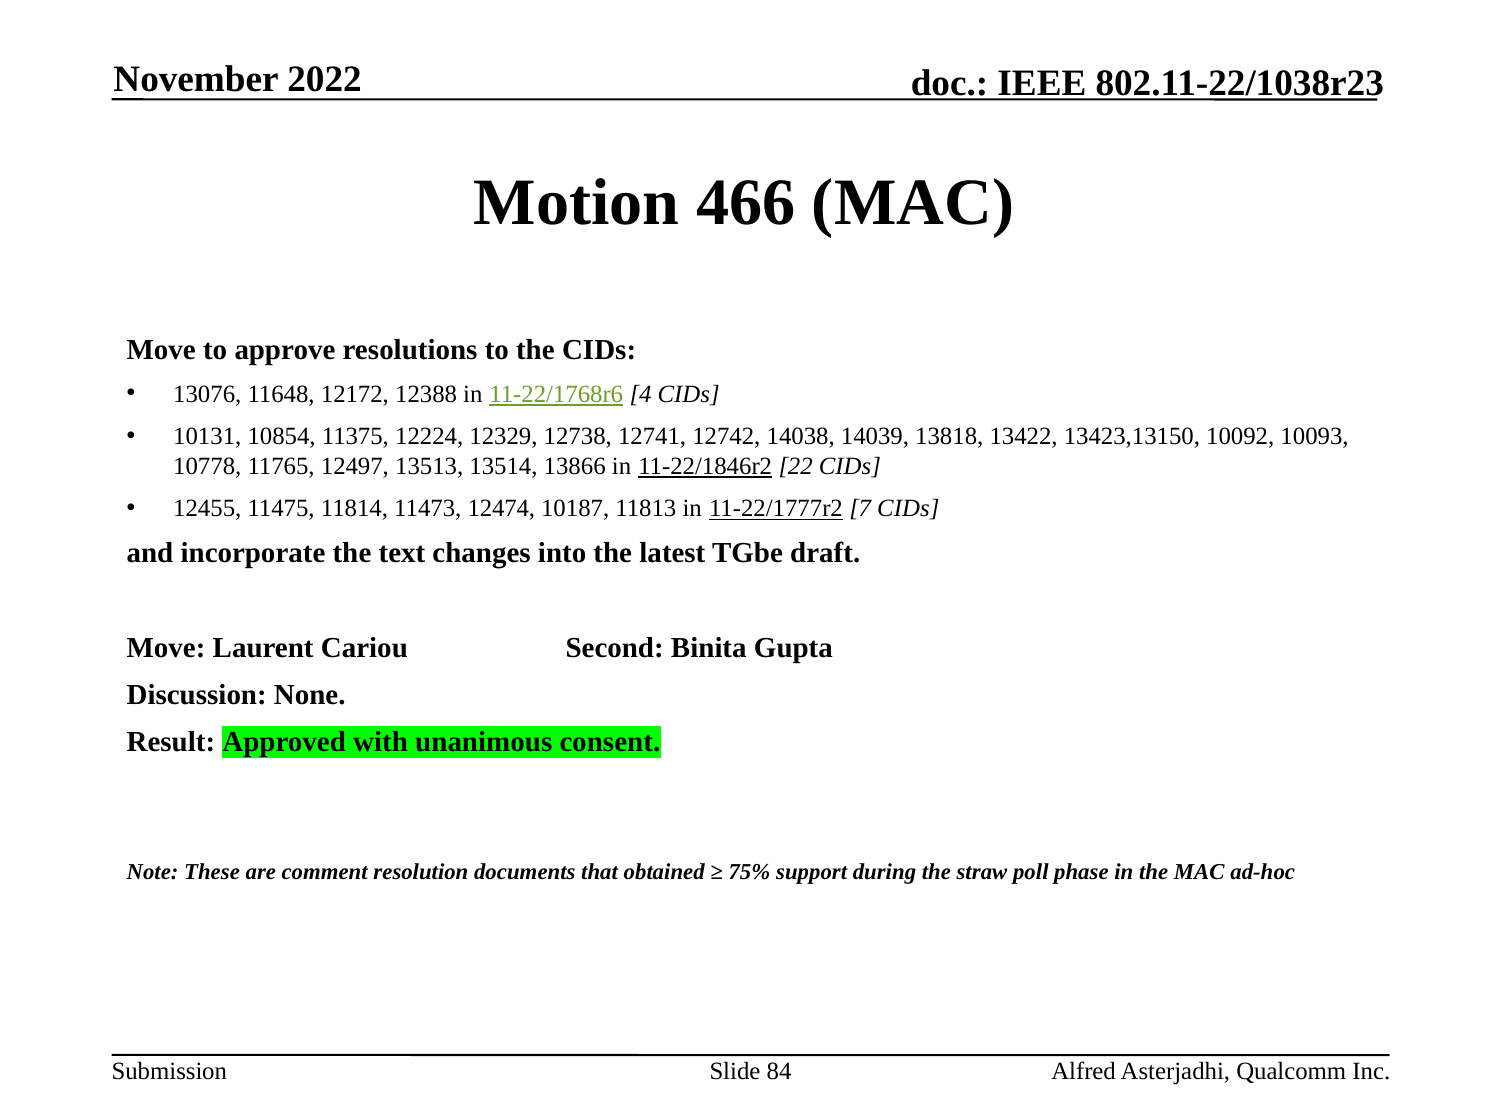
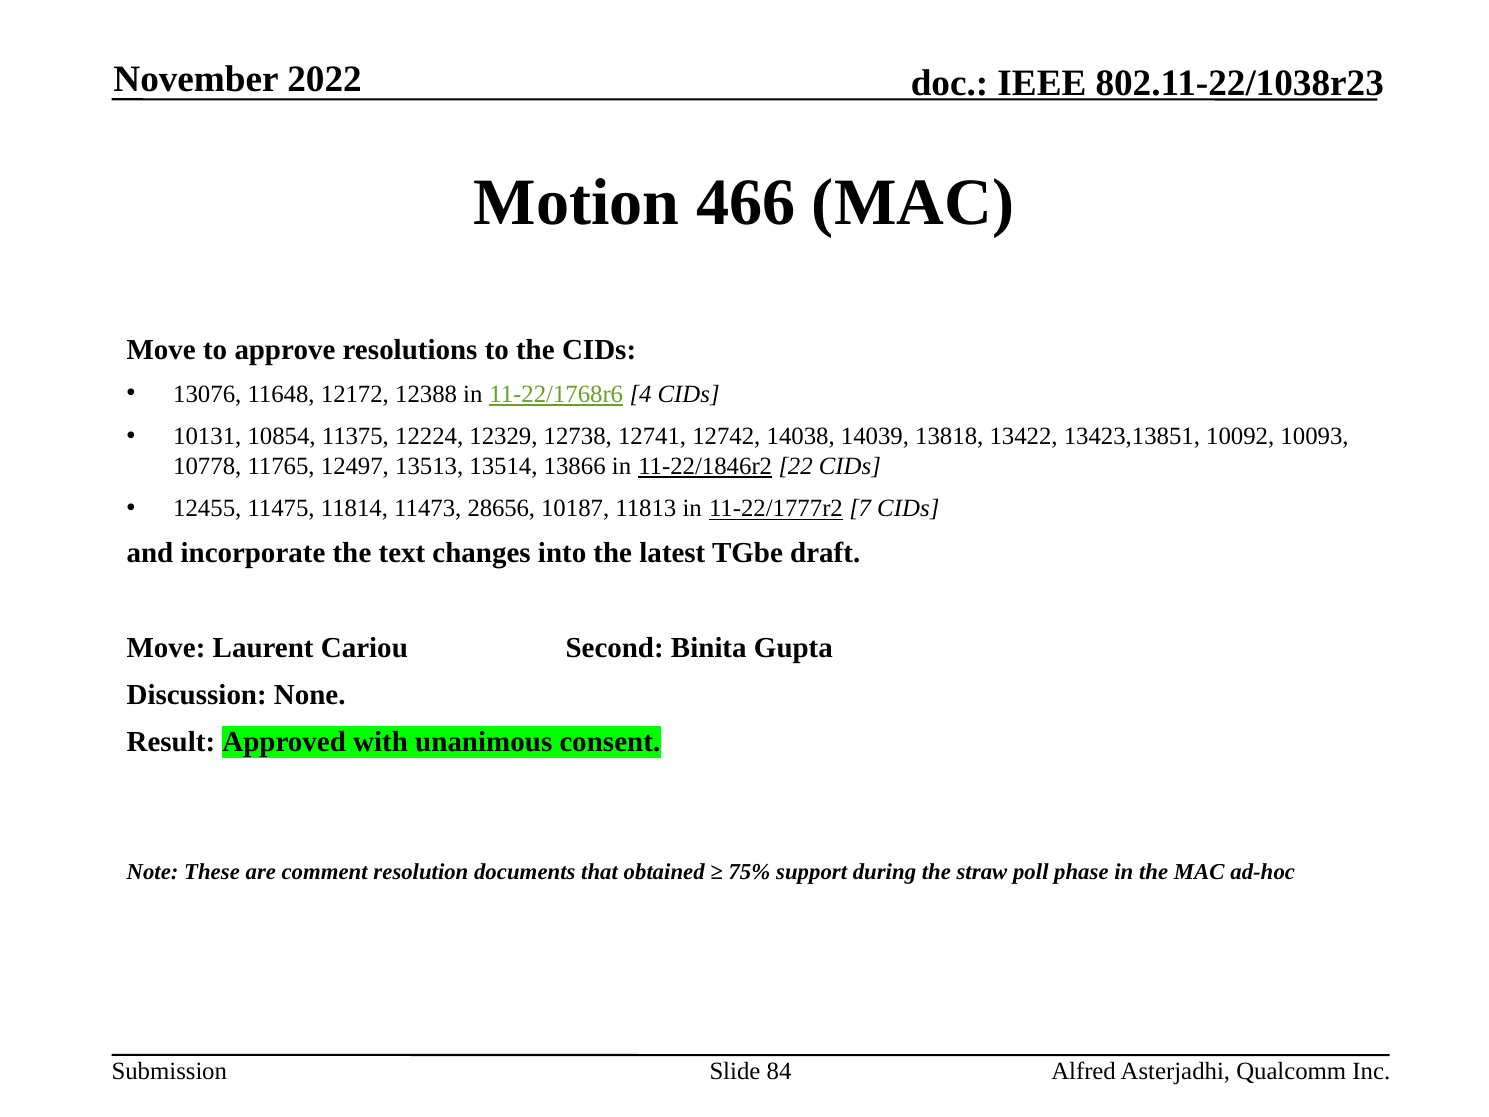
13423,13150: 13423,13150 -> 13423,13851 (1132, 436)
12474: 12474 -> 28656 (501, 508)
